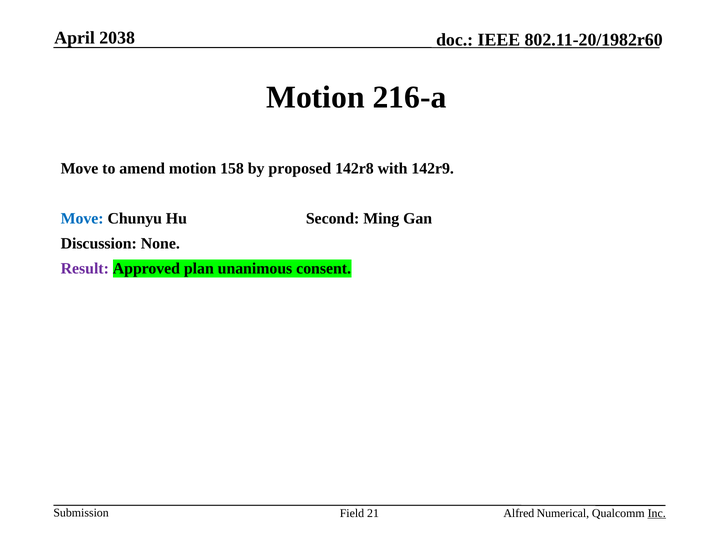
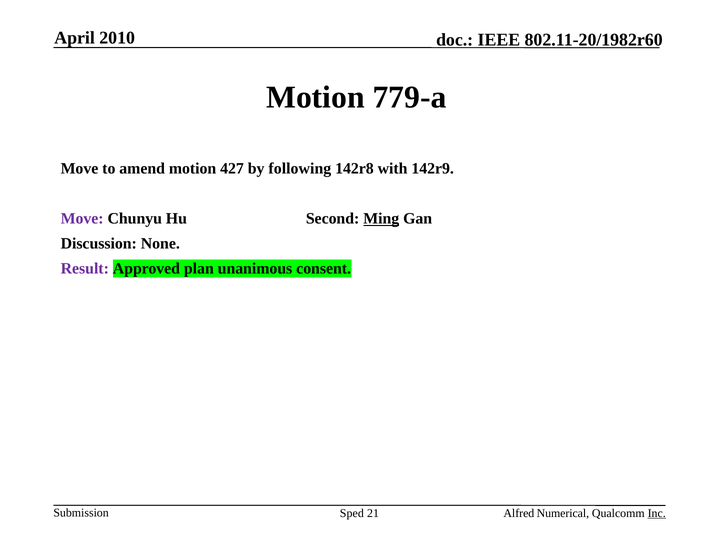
2038: 2038 -> 2010 (117, 38)
216-a: 216-a -> 779-a (410, 97)
158: 158 -> 427 (232, 169)
proposed: proposed -> following (300, 169)
Move colour: blue -> purple (82, 219)
Ming underline: none -> present (381, 219)
Field: Field -> Sped (352, 513)
